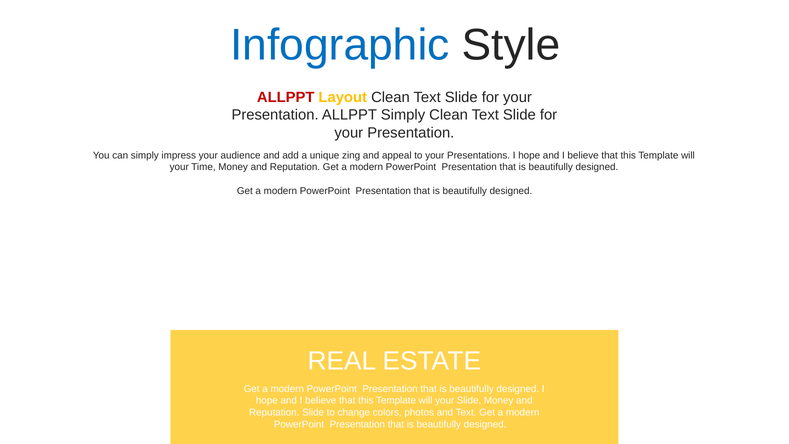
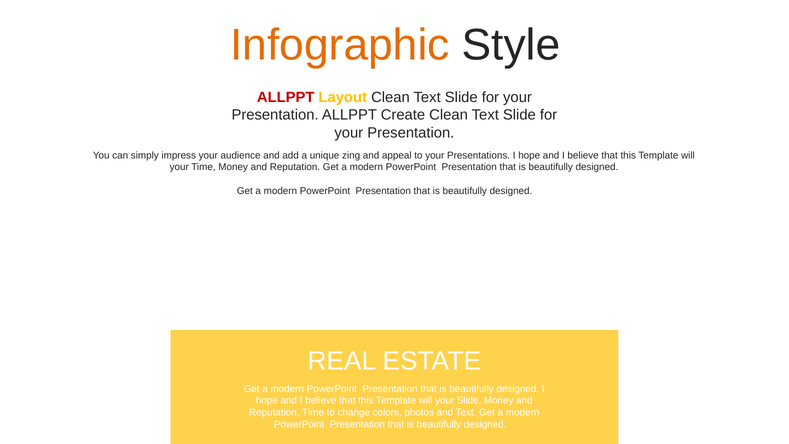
Infographic colour: blue -> orange (340, 45)
ALLPPT Simply: Simply -> Create (403, 115)
Reputation Slide: Slide -> Time (313, 412)
